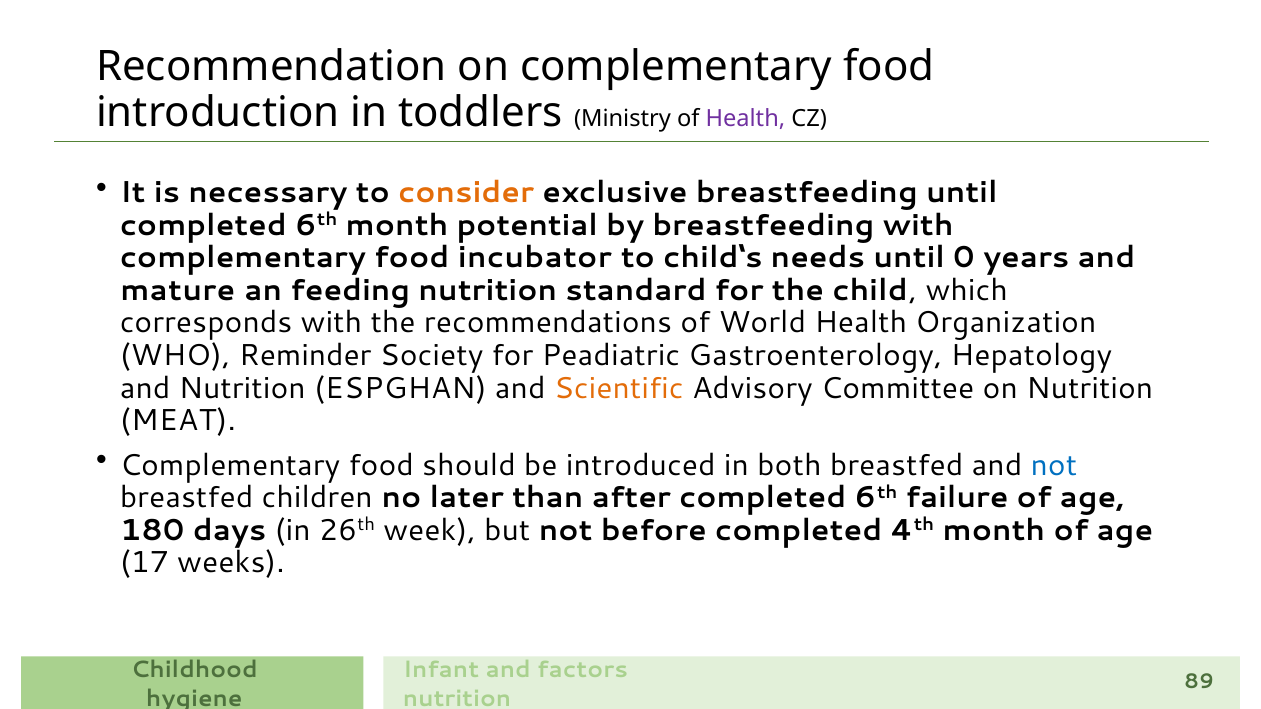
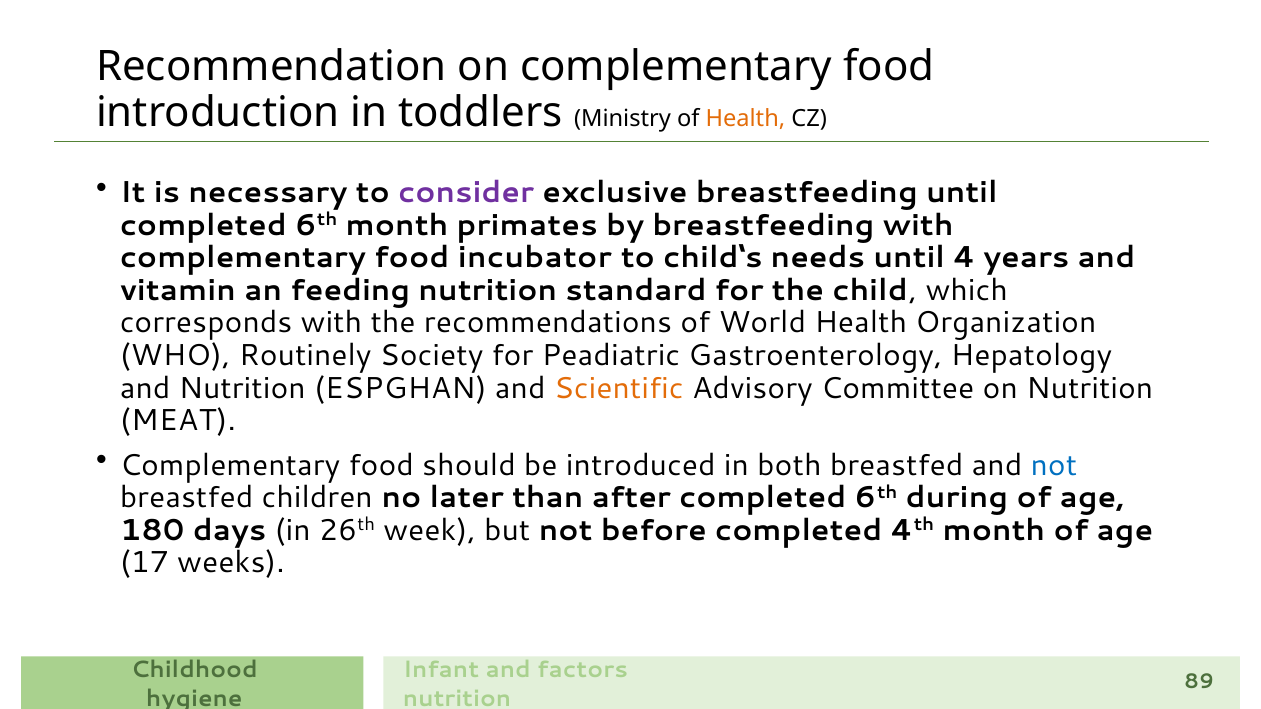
Health colour: purple -> orange (745, 119)
consider colour: orange -> purple (466, 193)
potential: potential -> primates (527, 225)
0: 0 -> 4 (964, 258)
mature: mature -> vitamin (178, 290)
Reminder: Reminder -> Routinely (305, 356)
failure: failure -> during (957, 498)
